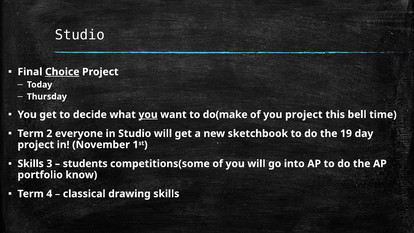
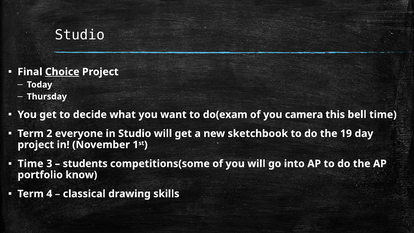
you underline: present -> none (148, 115)
do(make: do(make -> do(exam (225, 115)
you project: project -> camera (304, 115)
Skills: Skills -> Time (31, 164)
